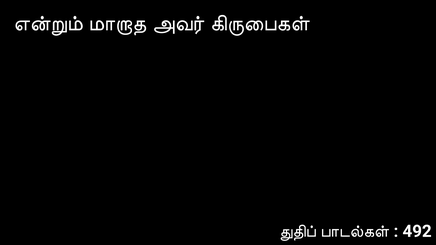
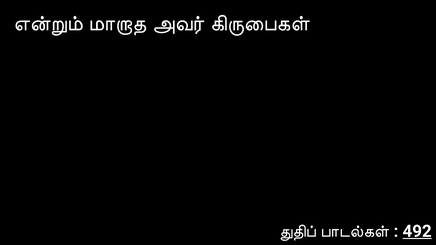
492 underline: none -> present (417, 232)
